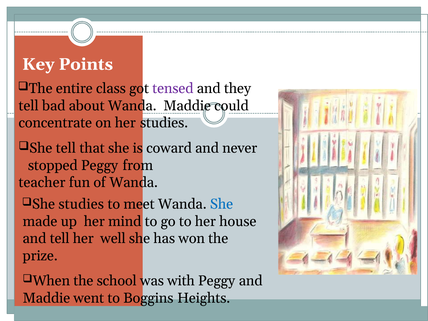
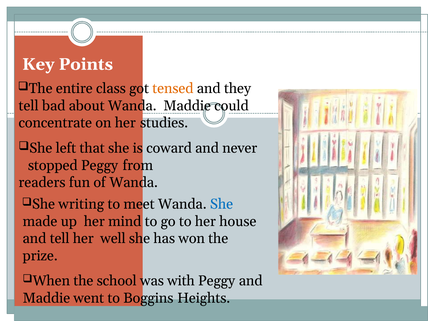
tensed colour: purple -> orange (173, 89)
She tell: tell -> left (66, 148)
teacher: teacher -> readers (42, 182)
She studies: studies -> writing (81, 204)
